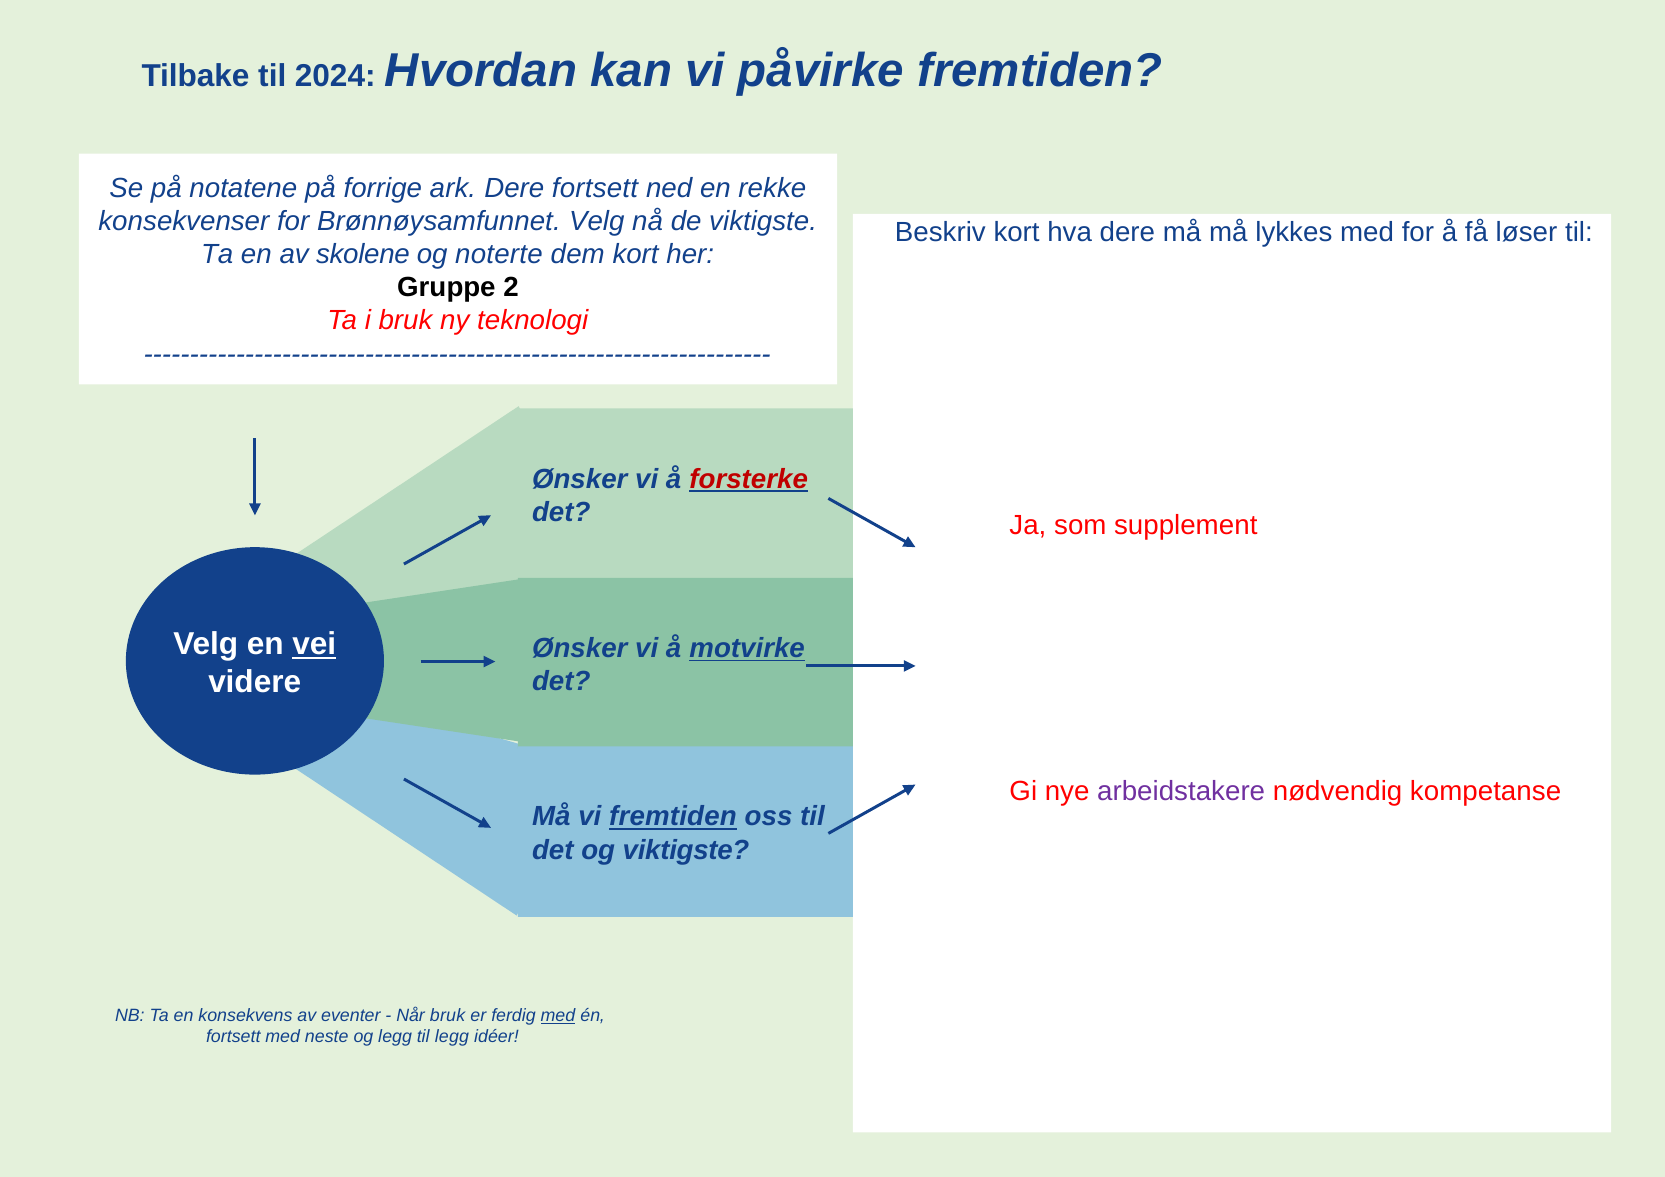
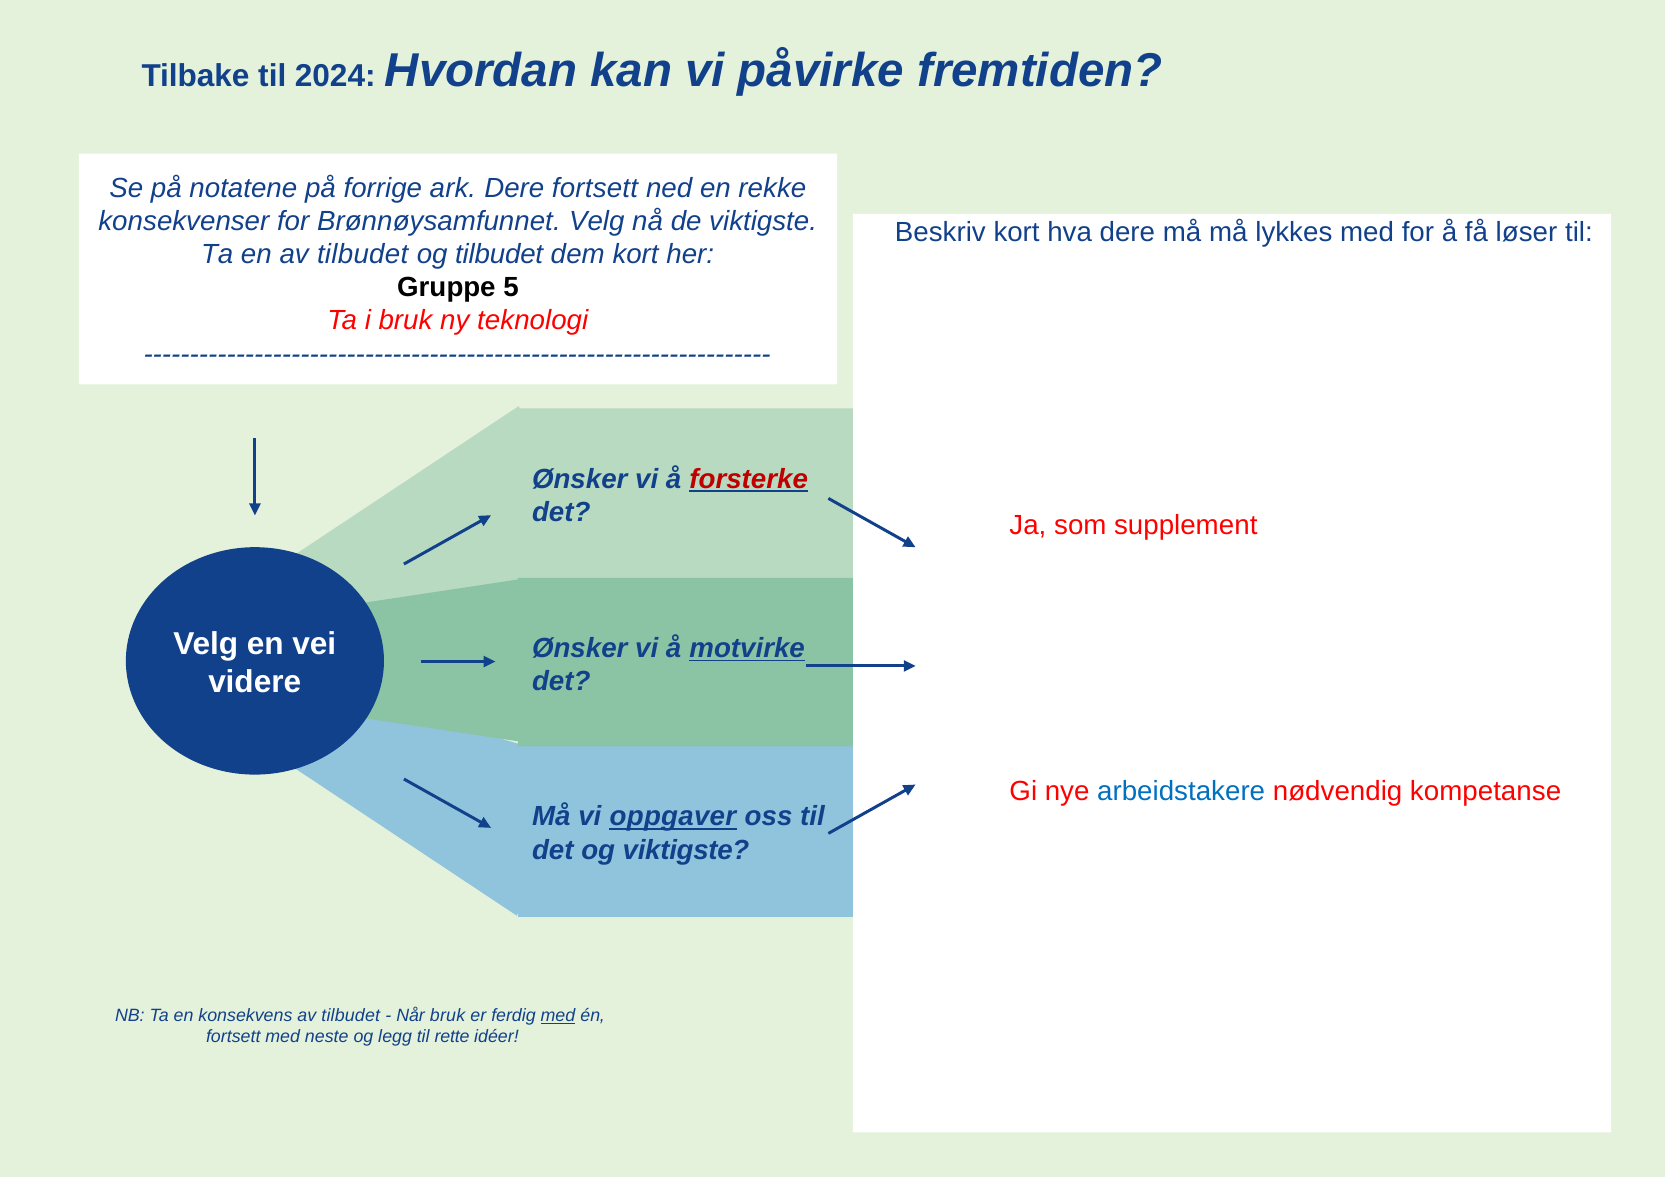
en av skolene: skolene -> tilbudet (363, 254)
og noterte: noterte -> tilbudet (499, 254)
2: 2 -> 5 (511, 288)
vei underline: present -> none (314, 644)
arbeidstakere colour: purple -> blue (1181, 792)
vi fremtiden: fremtiden -> oppgaver (673, 817)
konsekvens av eventer: eventer -> tilbudet (351, 1016)
til legg: legg -> rette (452, 1037)
